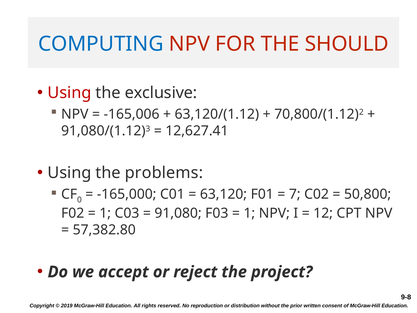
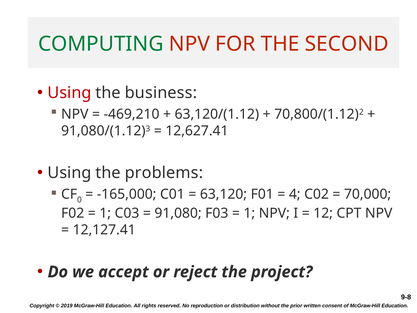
COMPUTING colour: blue -> green (101, 44)
SHOULD: SHOULD -> SECOND (347, 44)
exclusive: exclusive -> business (161, 93)
-165,006: -165,006 -> -469,210 (132, 114)
7: 7 -> 4 (295, 194)
50,800: 50,800 -> 70,000 (368, 194)
57,382.80: 57,382.80 -> 12,127.41 (104, 230)
